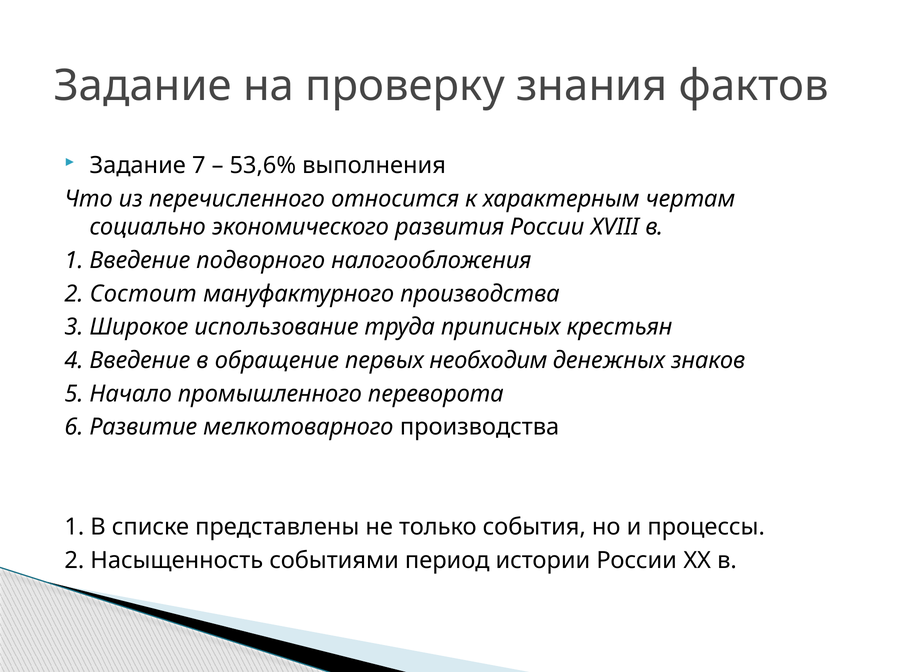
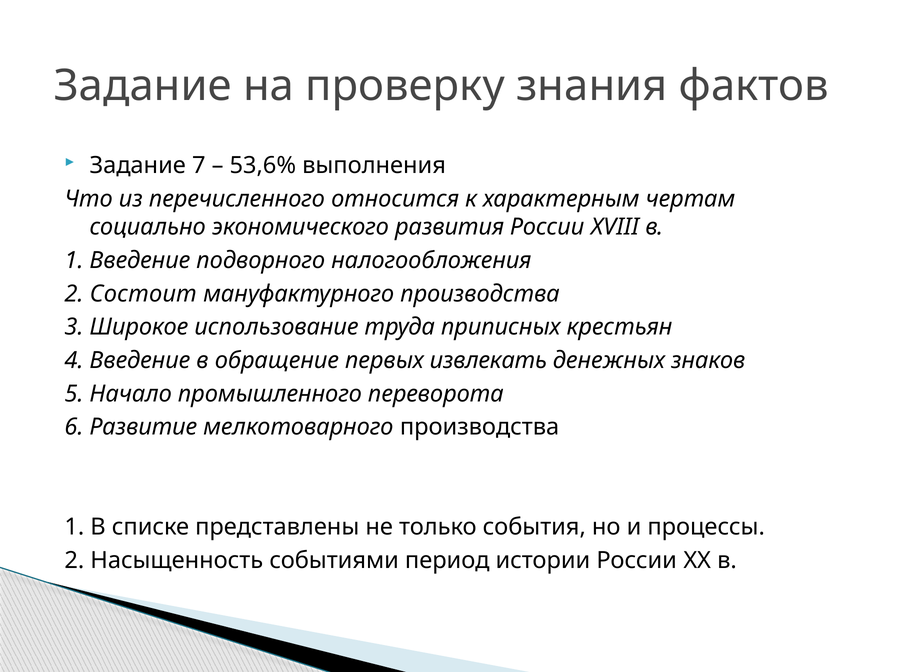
необходим: необходим -> извлекать (488, 361)
